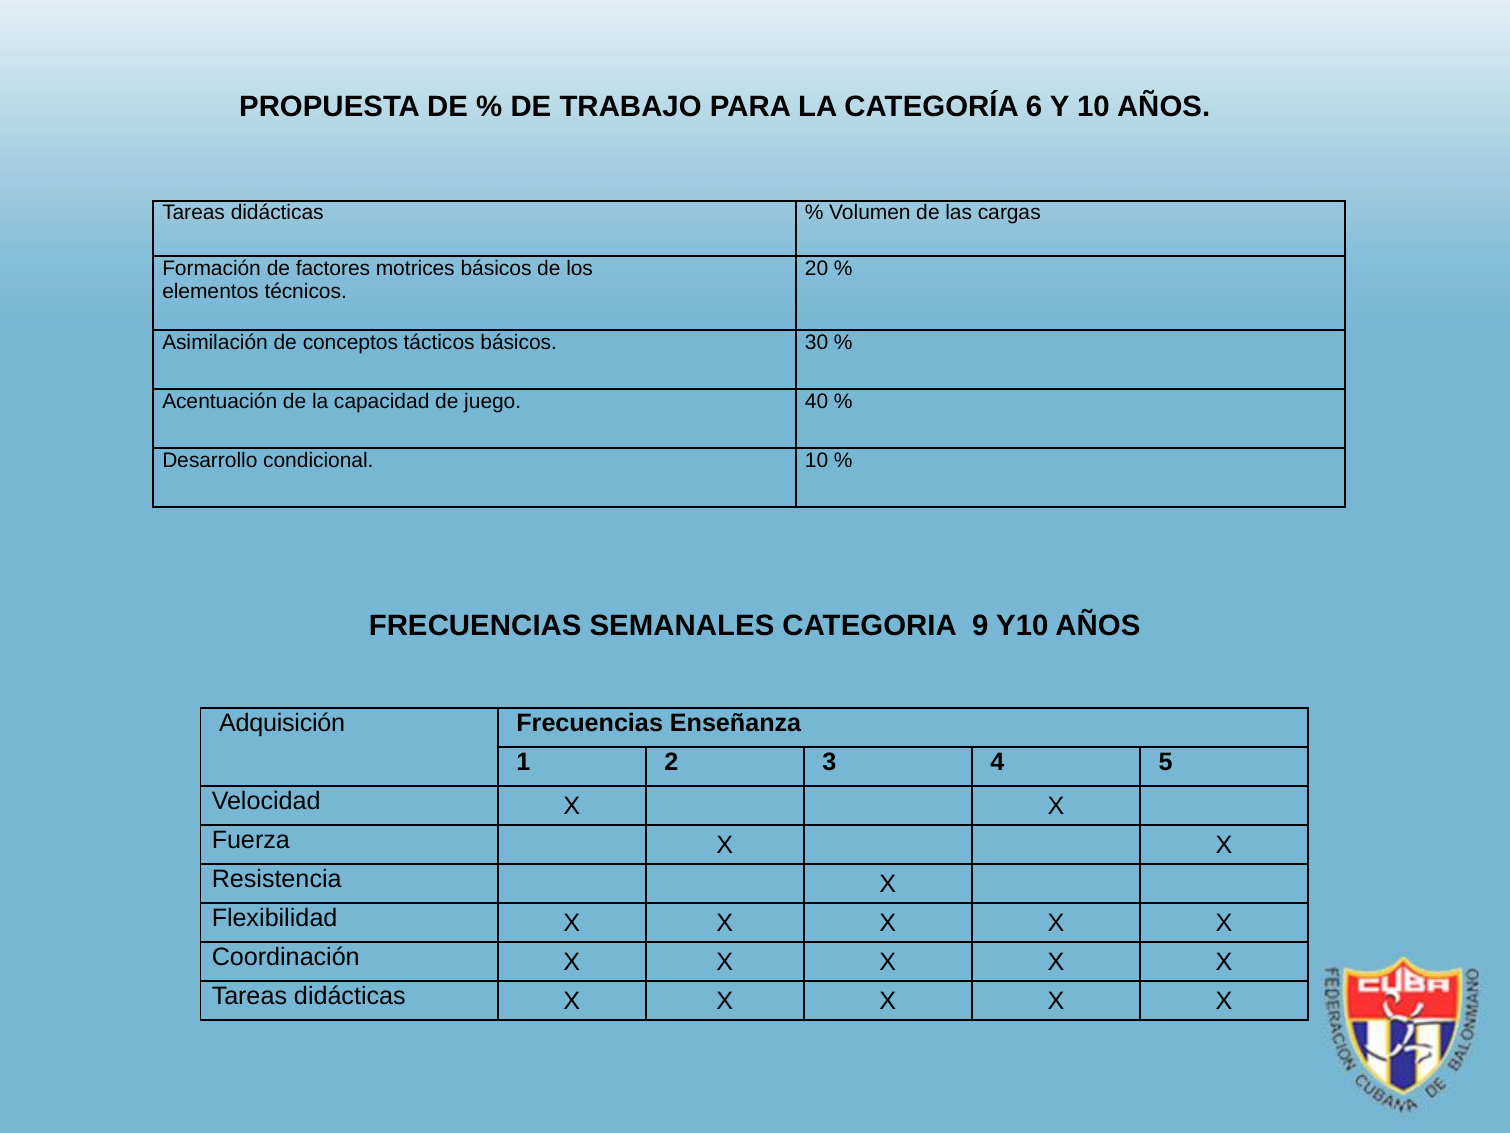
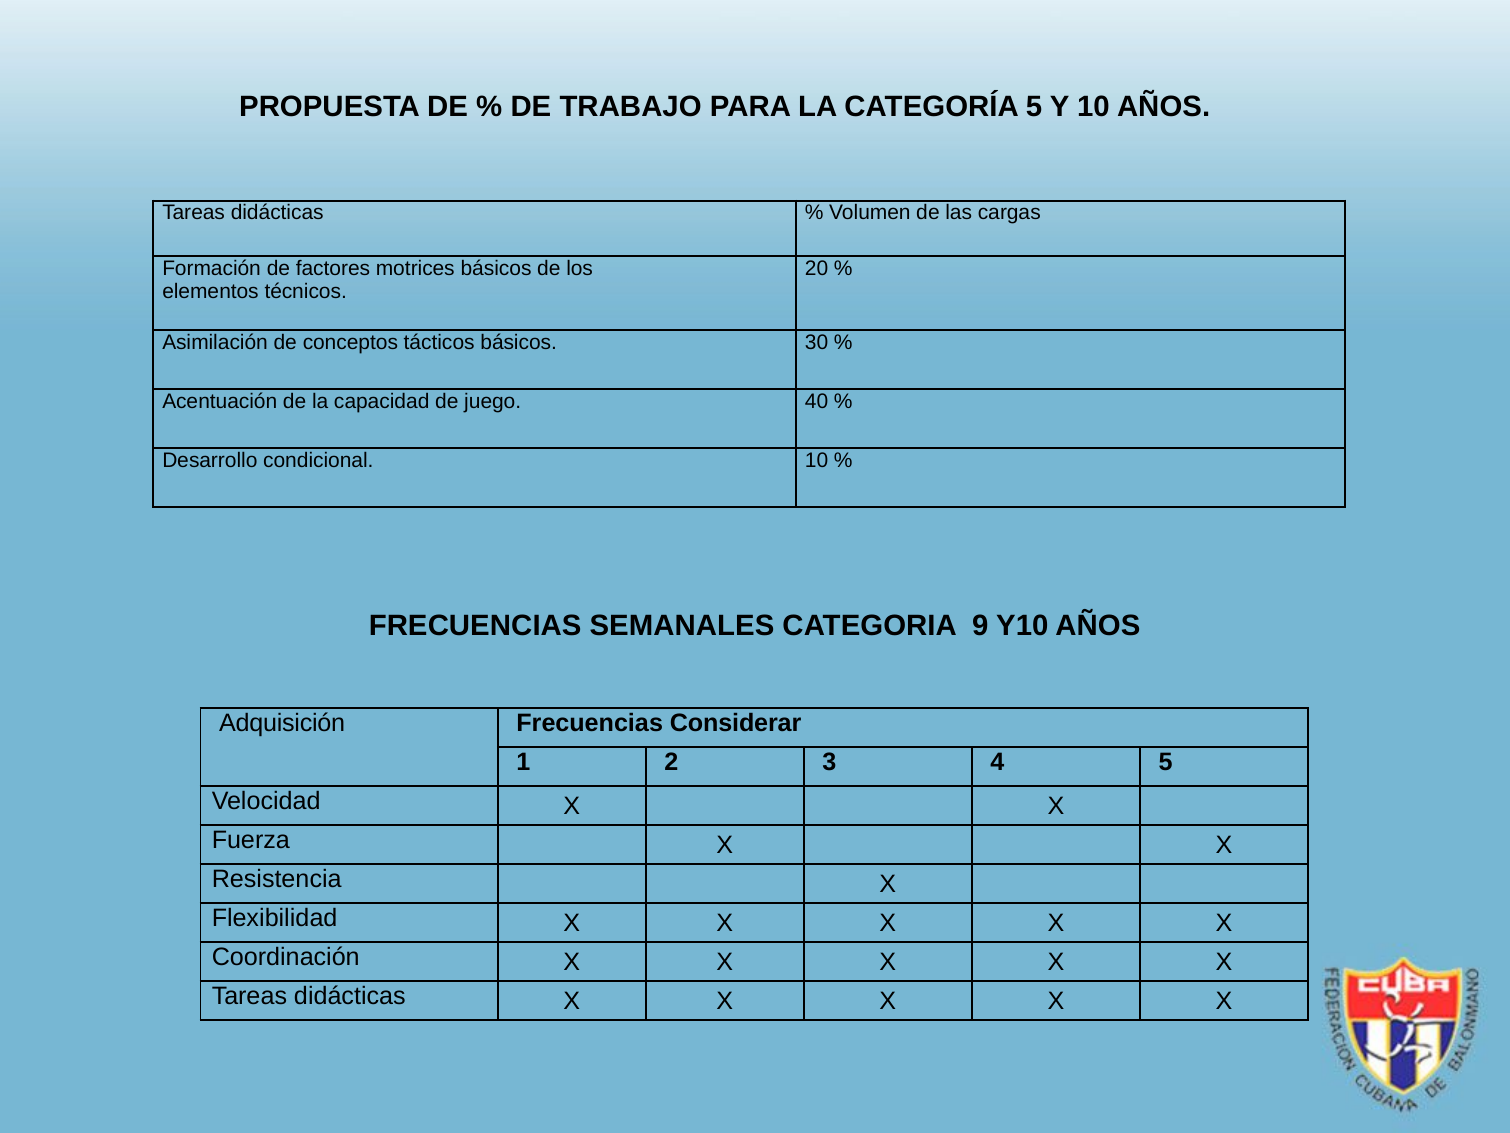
CATEGORÍA 6: 6 -> 5 (1034, 106)
Enseñanza: Enseñanza -> Considerar (736, 722)
